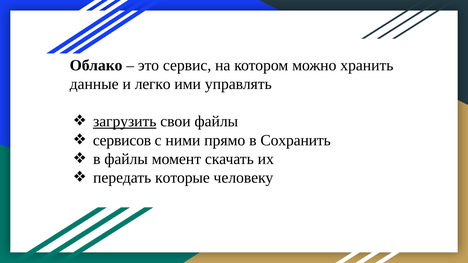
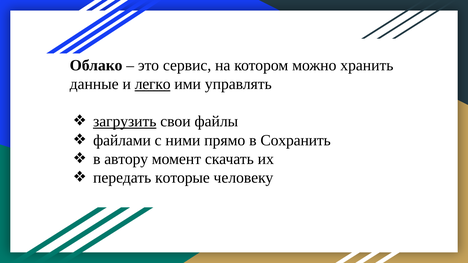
легко underline: none -> present (153, 84)
сервисов: сервисов -> файлами (122, 140)
в файлы: файлы -> автору (126, 159)
